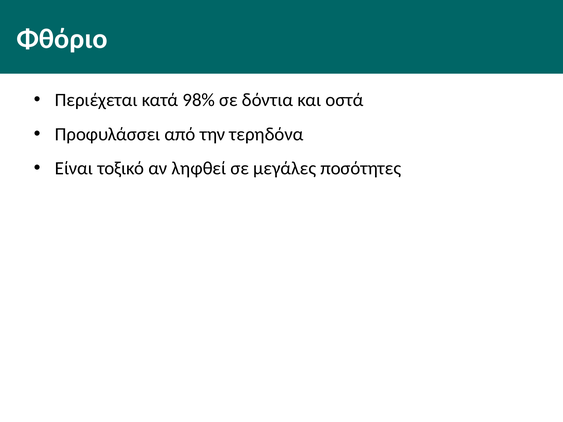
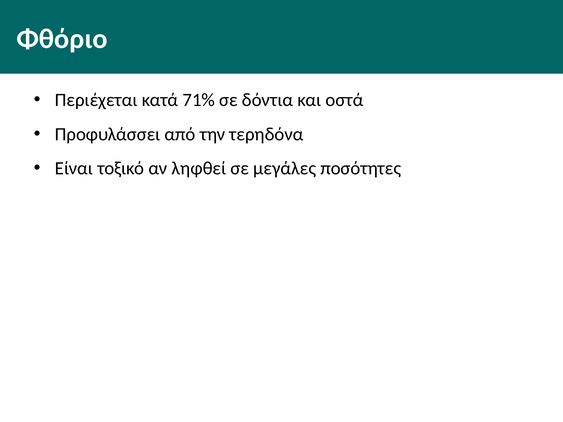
98%: 98% -> 71% (199, 100)
